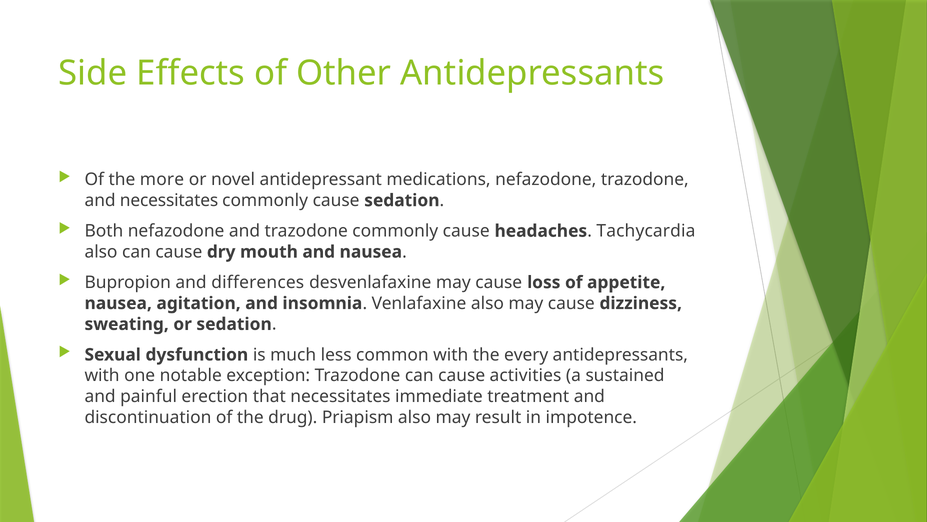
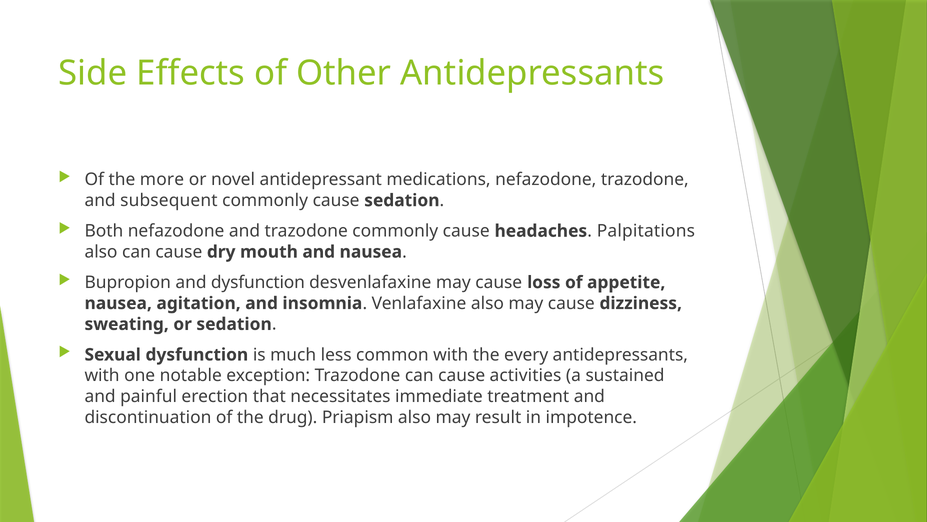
and necessitates: necessitates -> subsequent (169, 200)
Tachycardia: Tachycardia -> Palpitations (646, 231)
and differences: differences -> dysfunction (258, 282)
